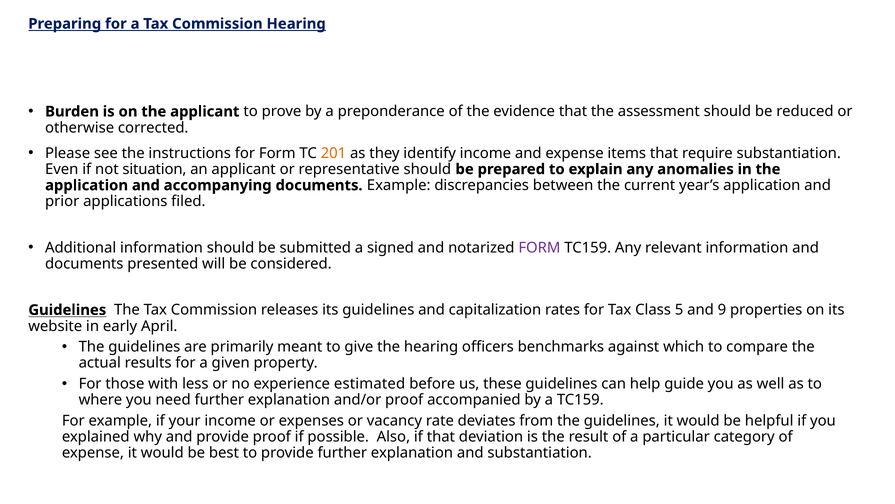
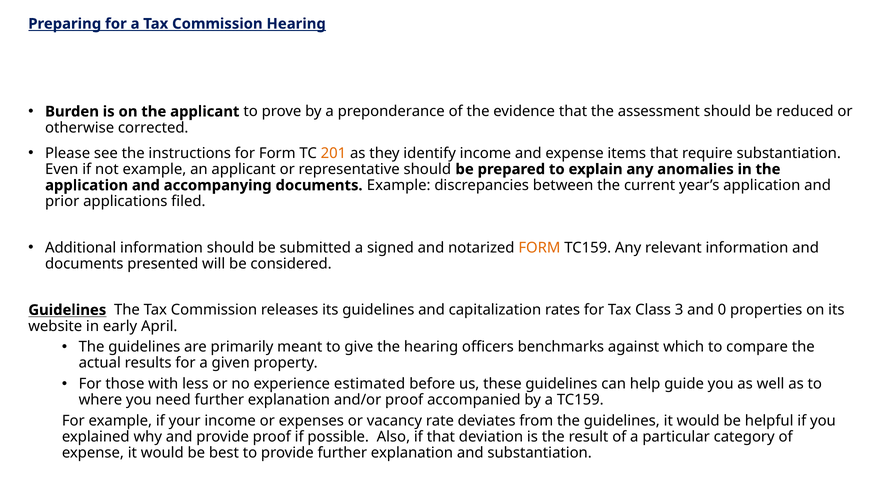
not situation: situation -> example (154, 169)
FORM colour: purple -> orange (539, 247)
5: 5 -> 3 (679, 310)
9: 9 -> 0 (722, 310)
